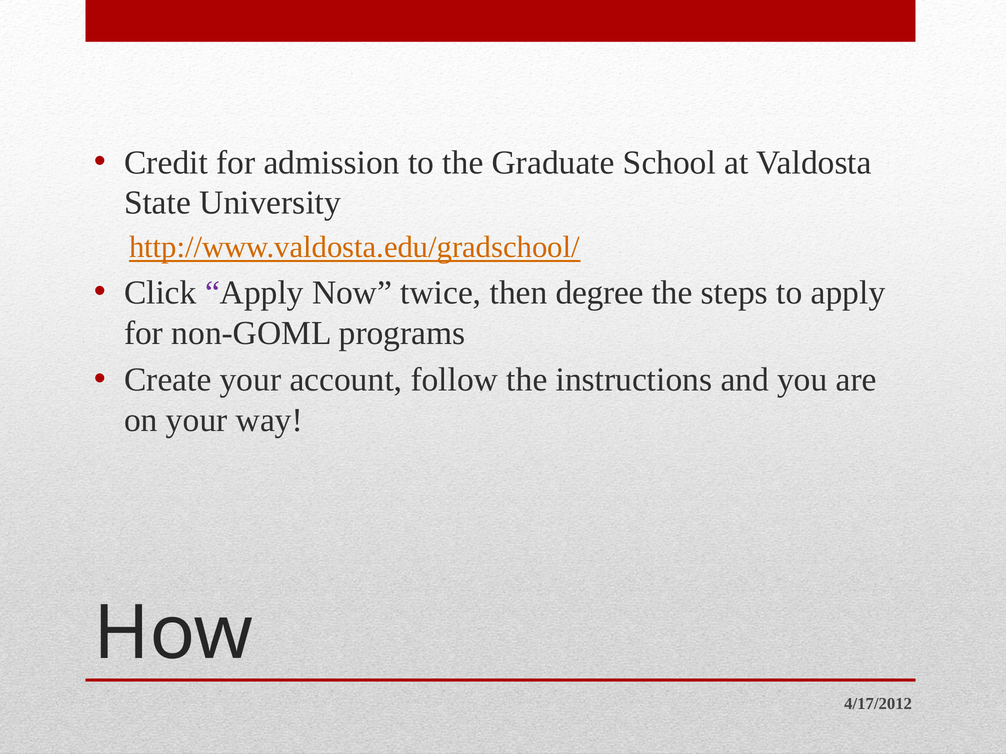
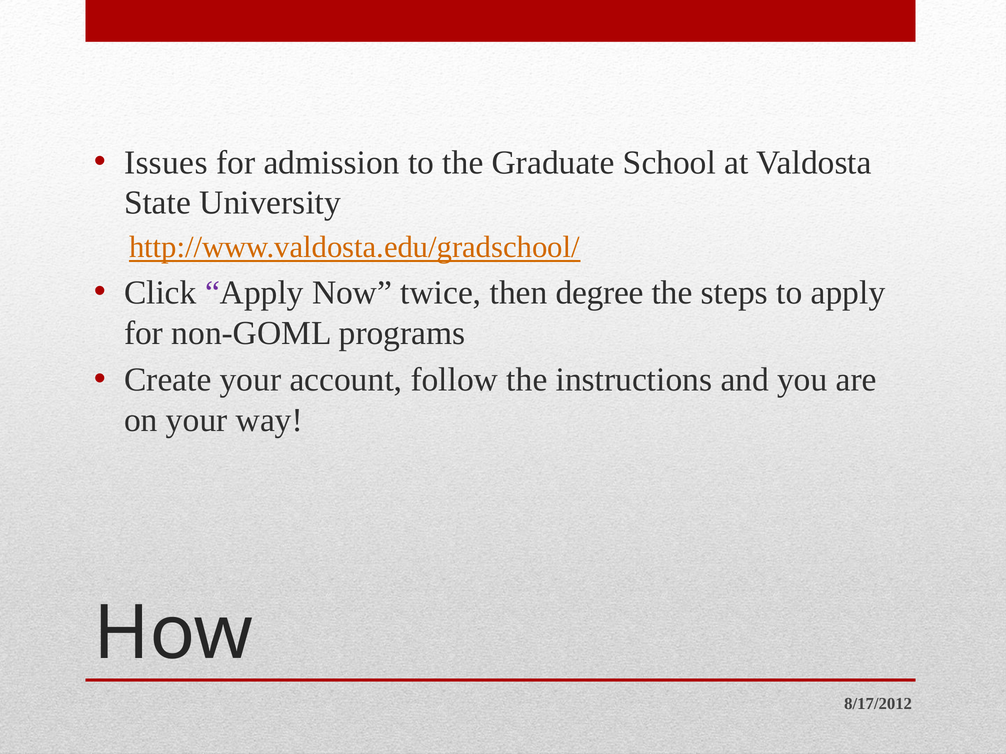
Credit: Credit -> Issues (166, 163)
4/17/2012: 4/17/2012 -> 8/17/2012 (878, 704)
